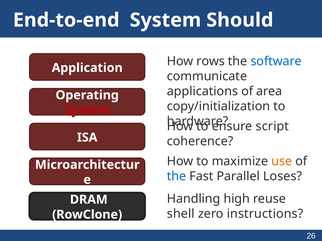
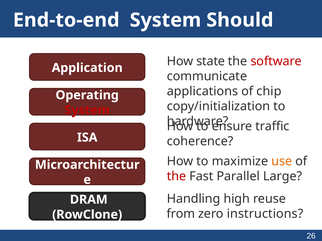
rows: rows -> state (211, 61)
software colour: blue -> red (276, 61)
area: area -> chip (269, 91)
script: script -> traffic (272, 127)
the colour: blue -> red (176, 177)
Loses: Loses -> Large (283, 177)
shell: shell -> from (181, 214)
